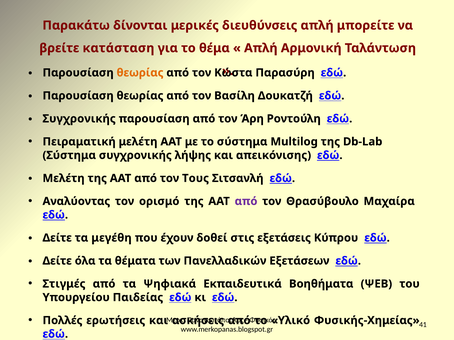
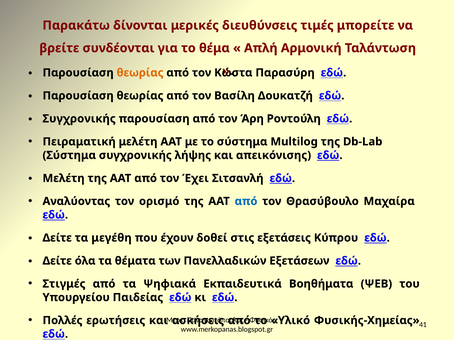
διευθύνσεις απλή: απλή -> τιμές (317, 25)
κατάσταση: κατάσταση -> συνδέονται (119, 48)
Τους: Τους -> Έχει (195, 179)
από colour: purple -> blue (246, 202)
